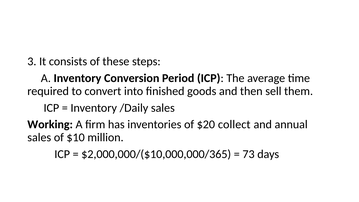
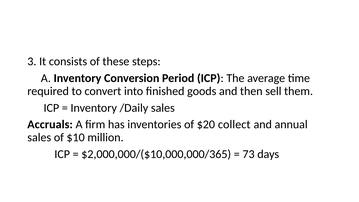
Working: Working -> Accruals (50, 124)
